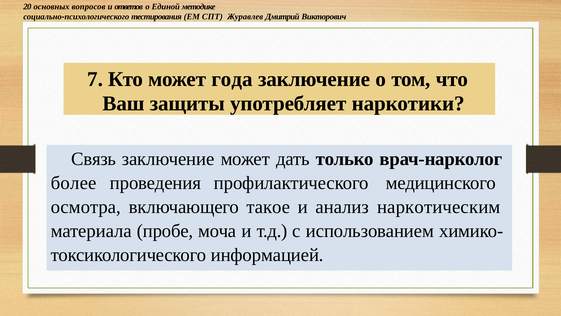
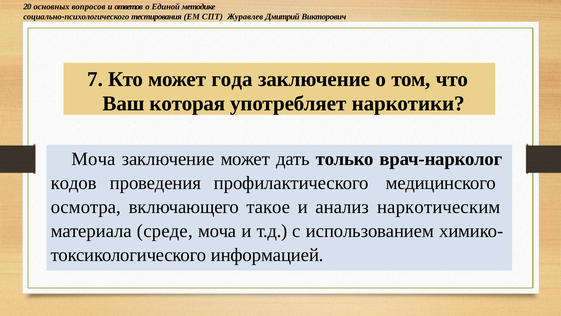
защиты: защиты -> которая (187, 103)
Связь: Связь -> Моча (93, 159)
более: более -> кодов (74, 183)
пробе: пробе -> среде (165, 231)
